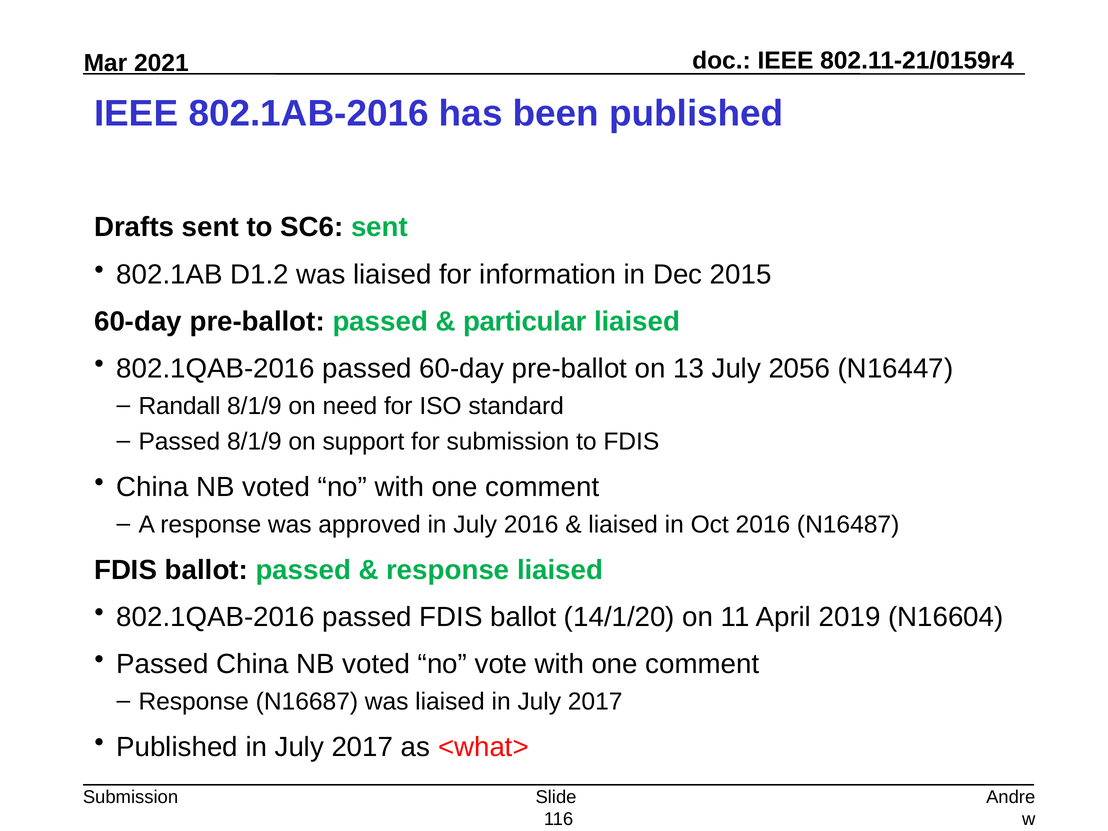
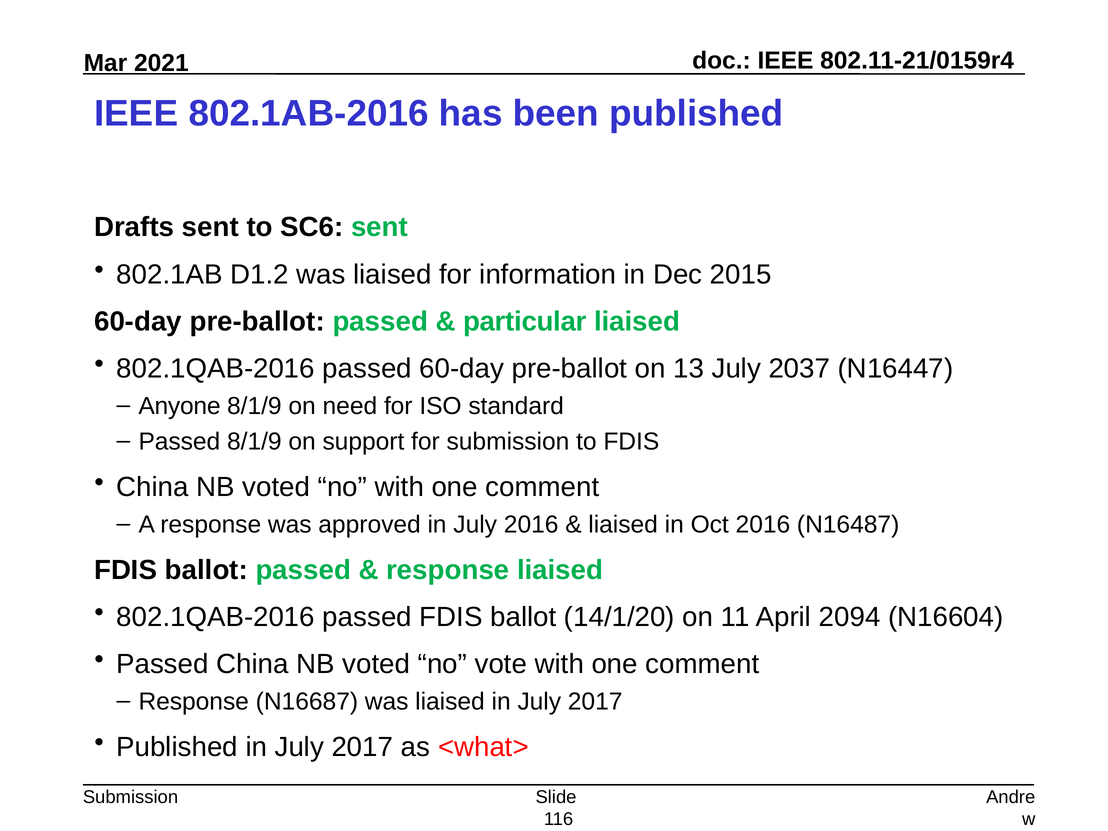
2056: 2056 -> 2037 (799, 369)
Randall: Randall -> Anyone (179, 406)
2019: 2019 -> 2094 (850, 617)
